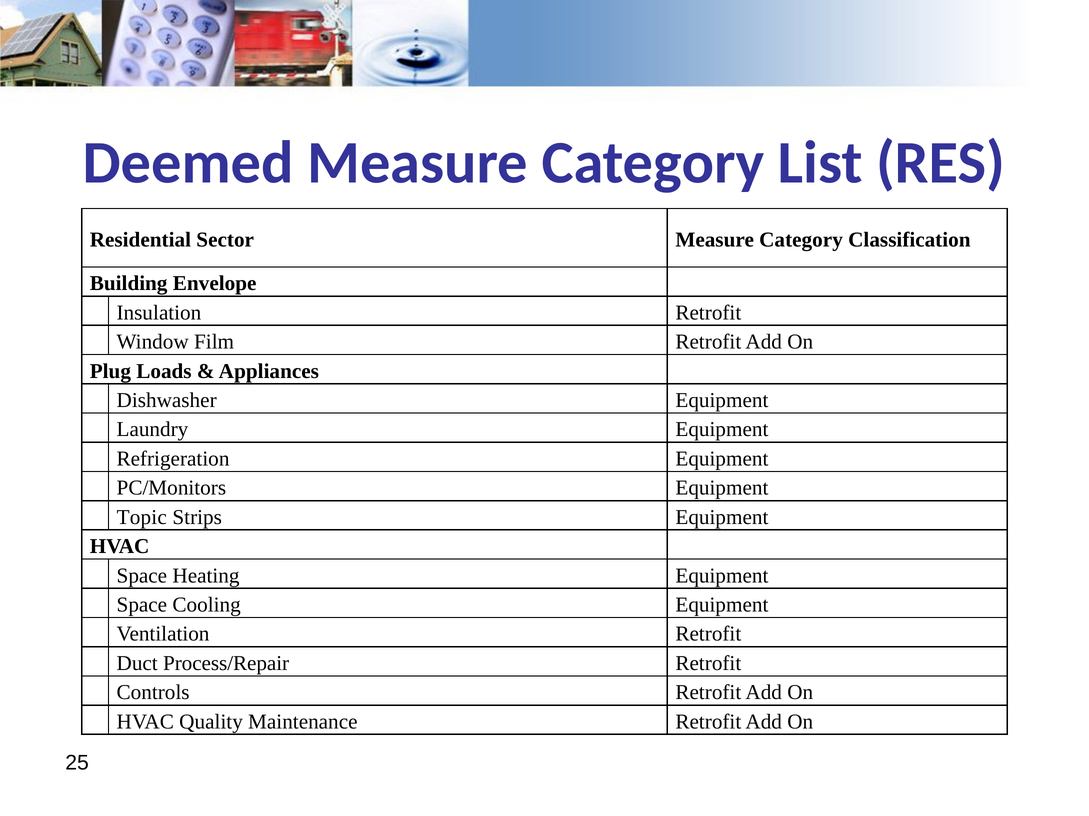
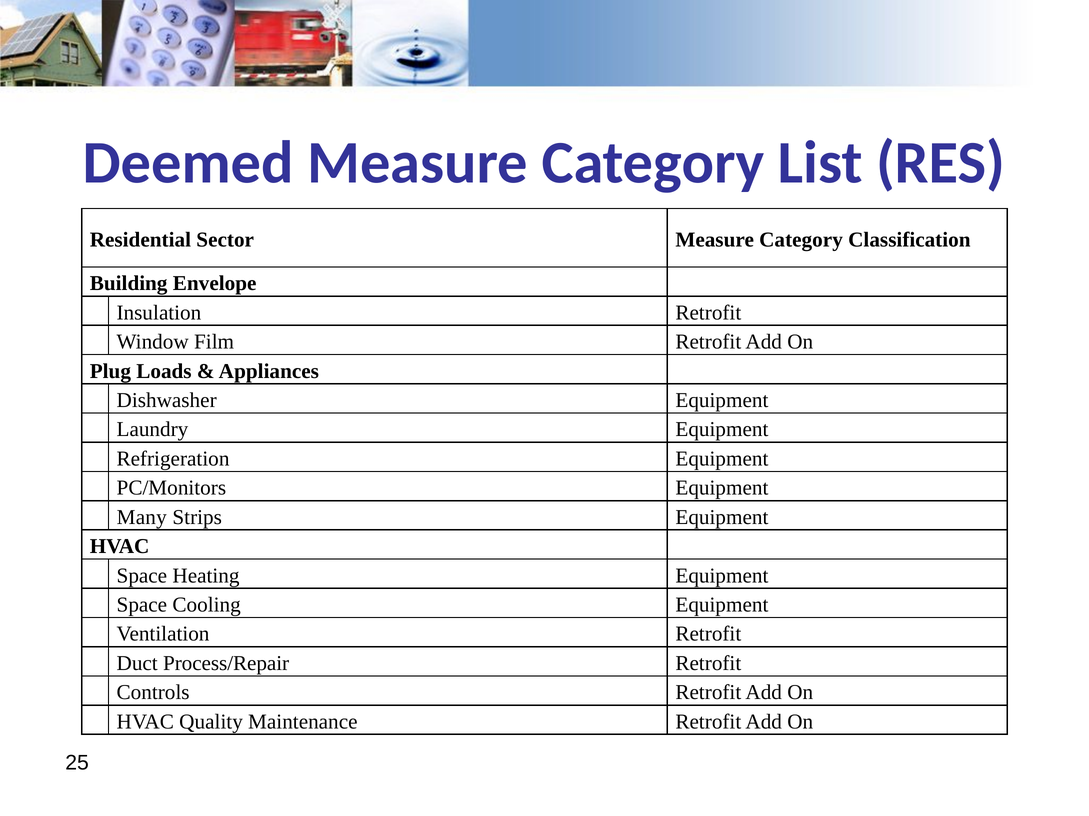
Topic: Topic -> Many (142, 518)
